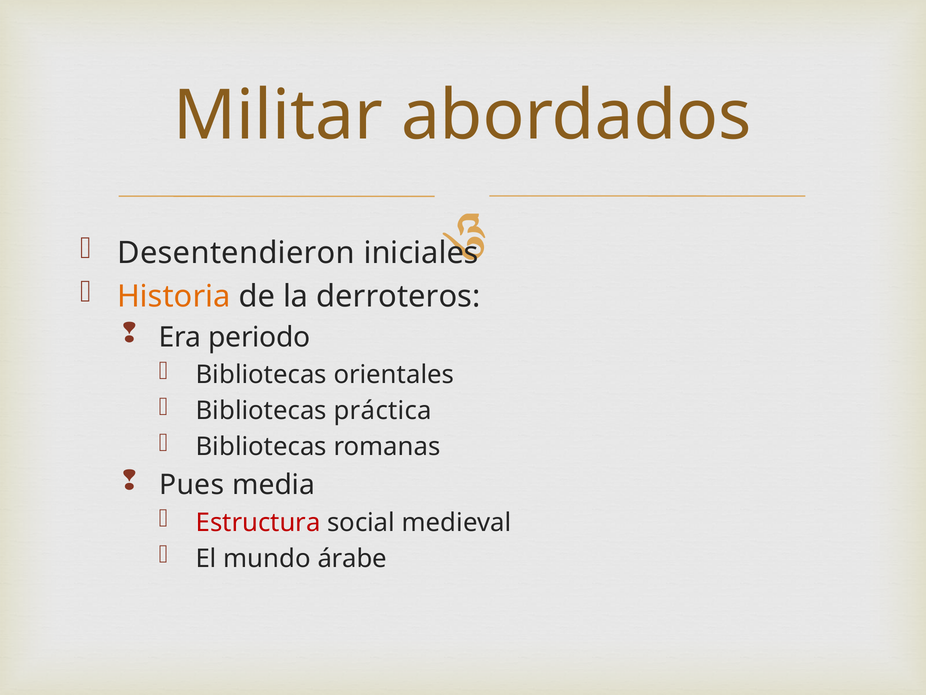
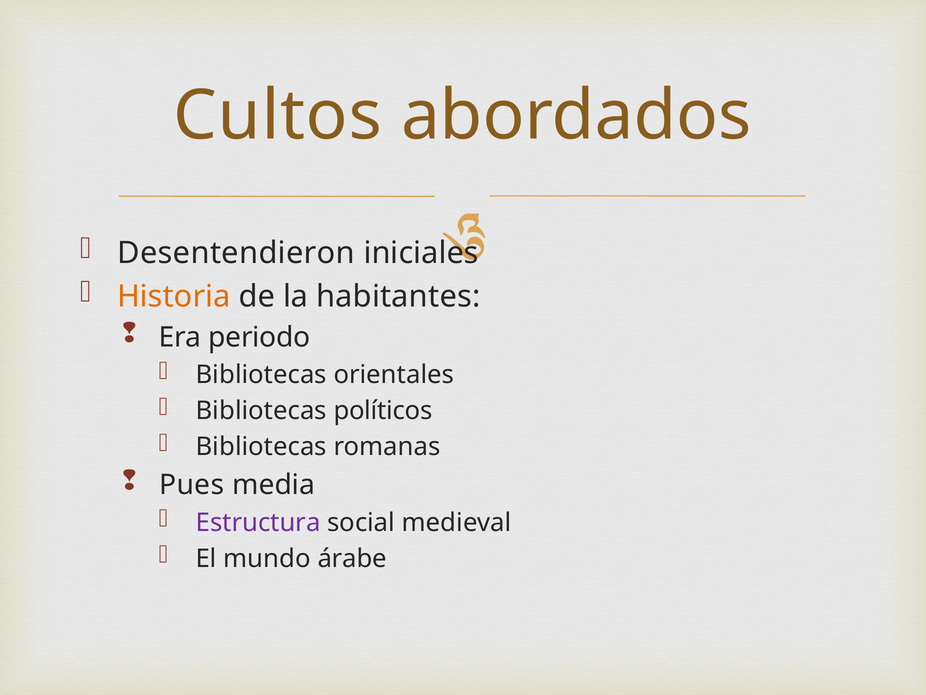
Militar: Militar -> Cultos (278, 116)
derroteros: derroteros -> habitantes (398, 296)
práctica: práctica -> políticos (383, 411)
Estructura colour: red -> purple (258, 522)
